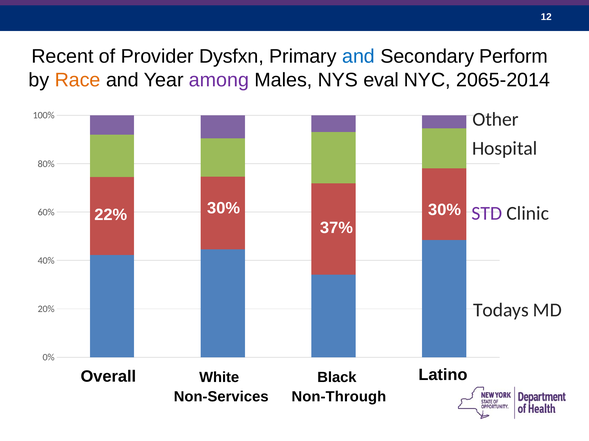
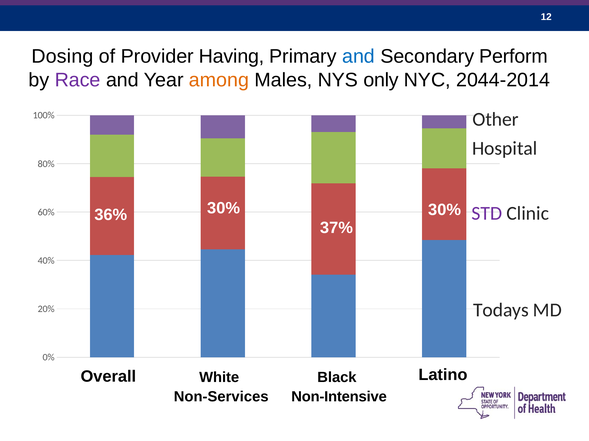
Recent: Recent -> Dosing (62, 56)
Dysfxn: Dysfxn -> Having (232, 56)
Race colour: orange -> purple (78, 80)
among colour: purple -> orange (219, 80)
eval: eval -> only (381, 80)
2065-2014: 2065-2014 -> 2044-2014 (503, 80)
22%: 22% -> 36% (111, 215)
Non-Through: Non-Through -> Non-Intensive (339, 397)
